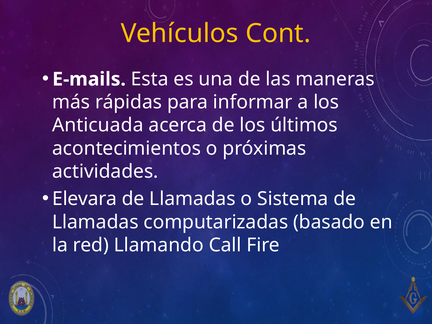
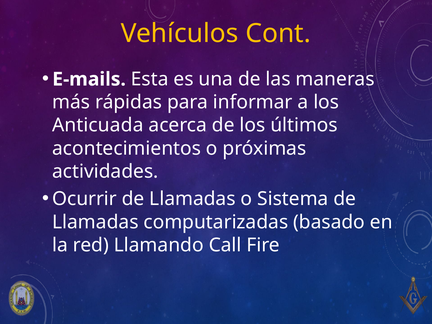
Elevara: Elevara -> Ocurrir (84, 199)
